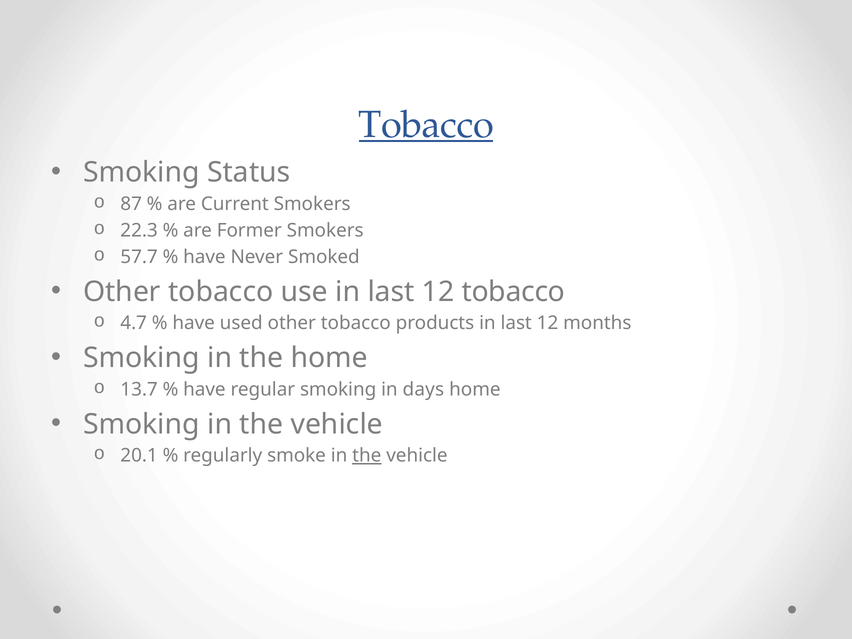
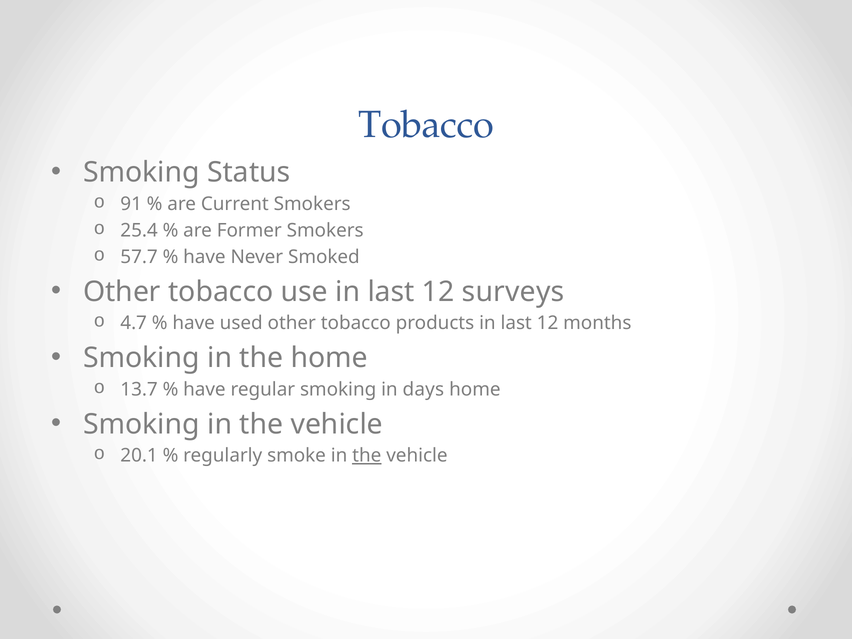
Tobacco underline: present -> none (426, 125)
87: 87 -> 91 (131, 204)
22.3: 22.3 -> 25.4 (139, 230)
12 tobacco: tobacco -> surveys (513, 292)
